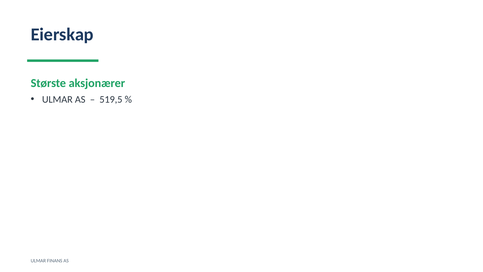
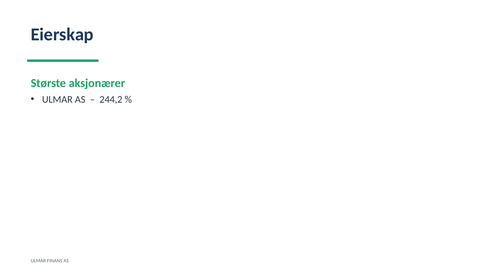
519,5: 519,5 -> 244,2 (111, 99)
